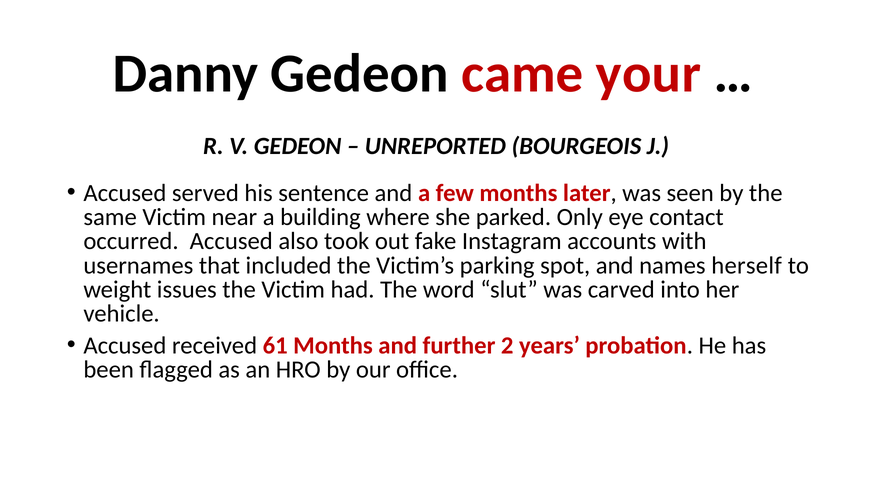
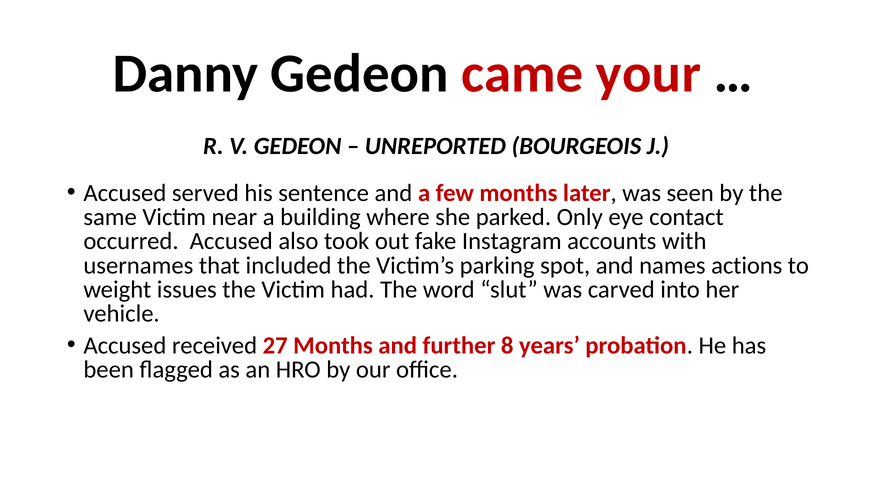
herself: herself -> actions (747, 265)
61: 61 -> 27 (275, 346)
2: 2 -> 8 (507, 346)
